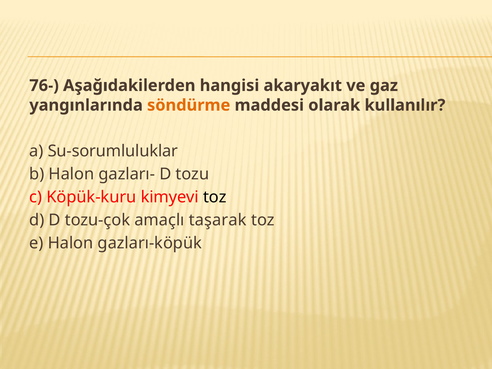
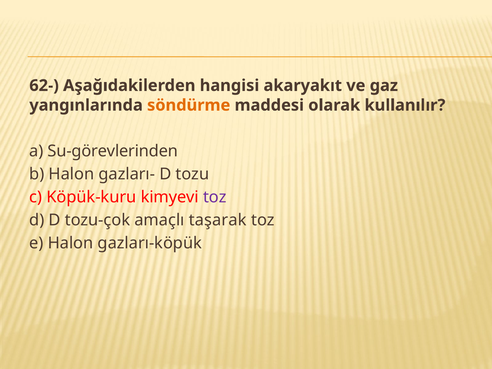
76-: 76- -> 62- (44, 86)
Su-sorumluluklar: Su-sorumluluklar -> Su-görevlerinden (113, 151)
toz colour: black -> purple (215, 197)
